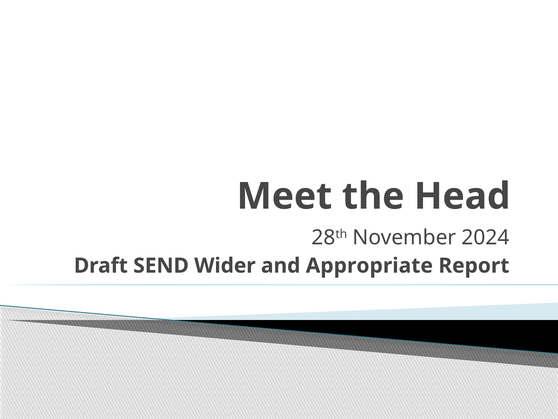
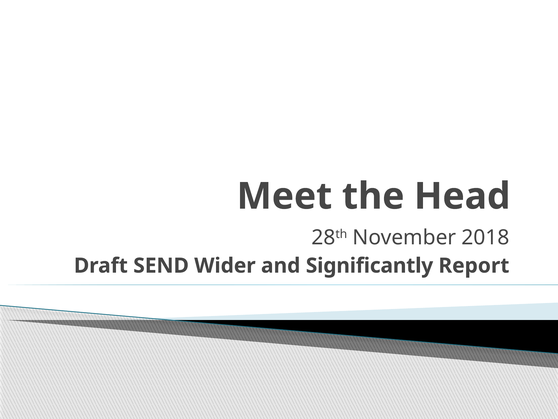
2024: 2024 -> 2018 (485, 237)
Appropriate: Appropriate -> Significantly (370, 265)
